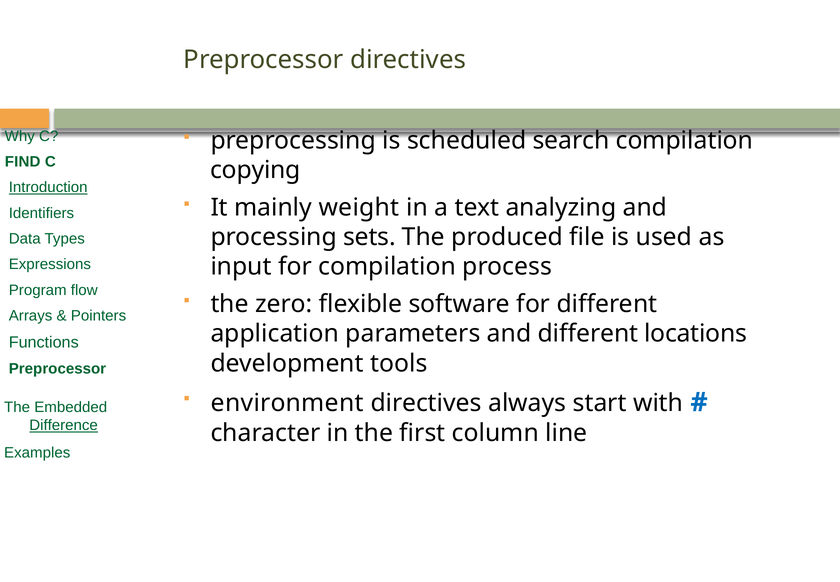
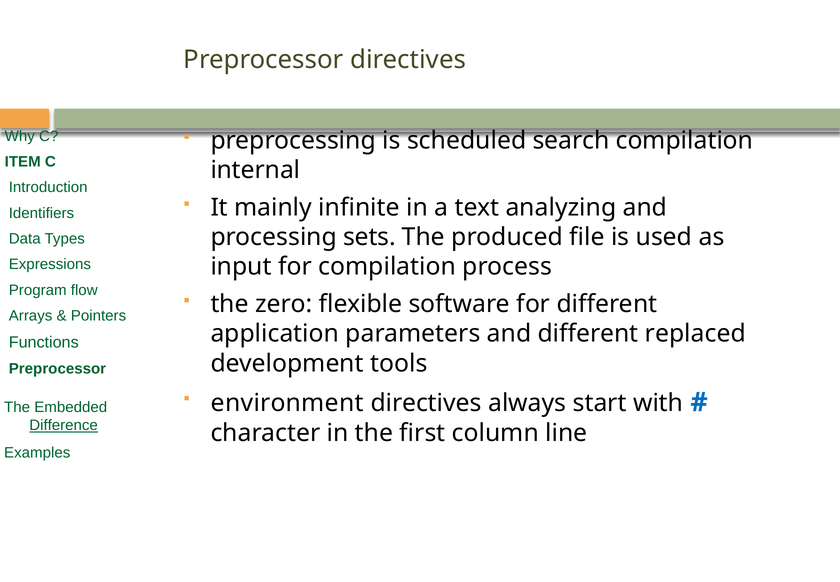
FIND: FIND -> ITEM (23, 162)
copying: copying -> internal (255, 170)
Introduction underline: present -> none (48, 187)
weight: weight -> infinite (359, 207)
locations: locations -> replaced (695, 334)
